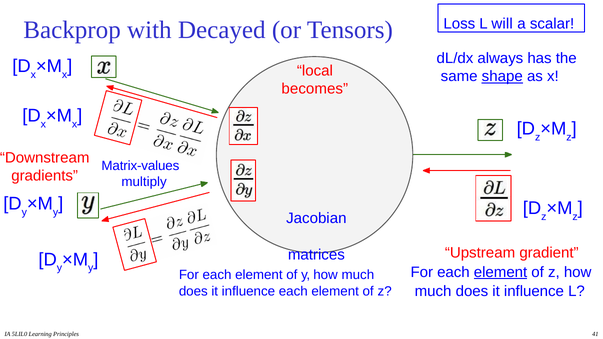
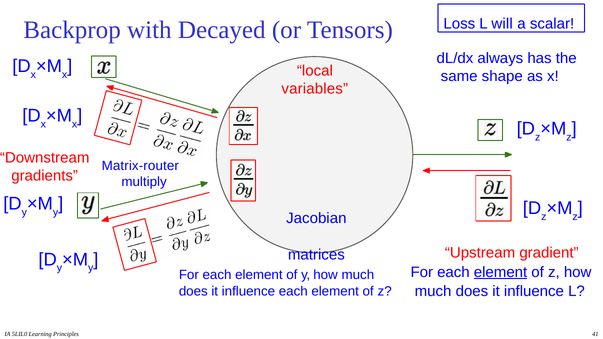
shape underline: present -> none (502, 76)
becomes: becomes -> variables (315, 89)
Matrix-values: Matrix-values -> Matrix-router (140, 166)
